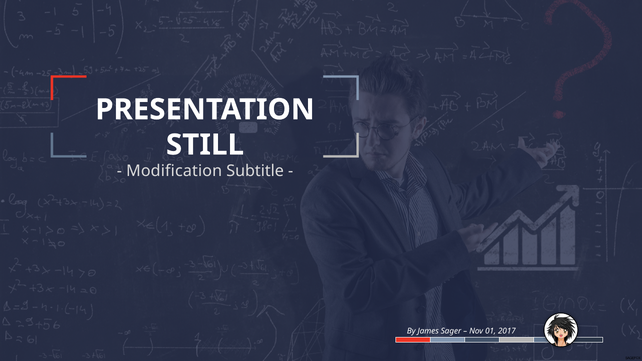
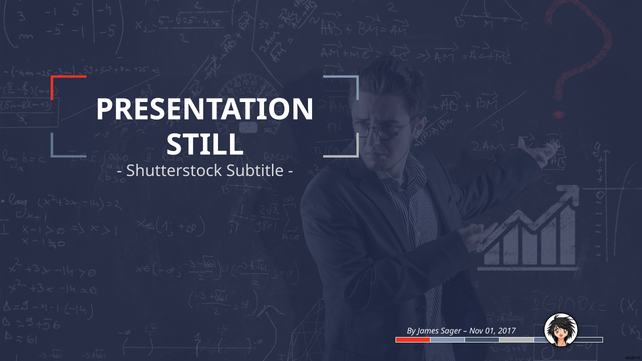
Modification: Modification -> Shutterstock (174, 171)
